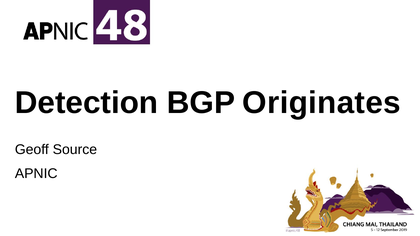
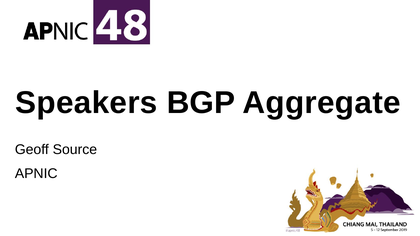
Detection: Detection -> Speakers (86, 103)
Originates: Originates -> Aggregate (322, 103)
